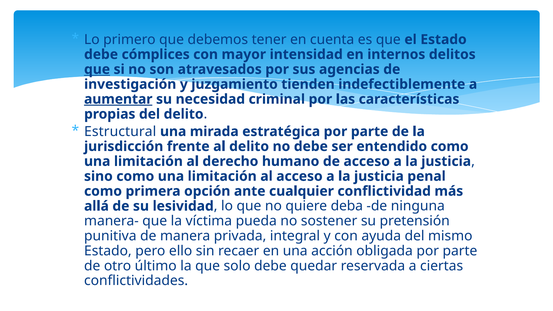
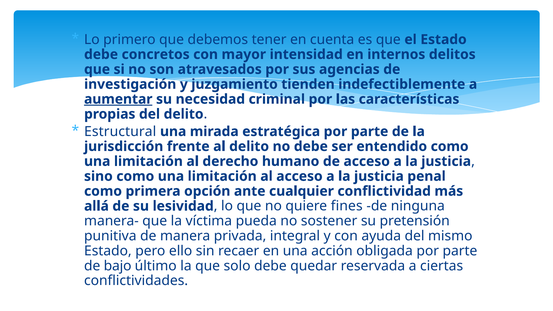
cómplices: cómplices -> concretos (156, 54)
que underline: present -> none (97, 69)
deba: deba -> fines (347, 206)
otro: otro -> bajo (118, 266)
